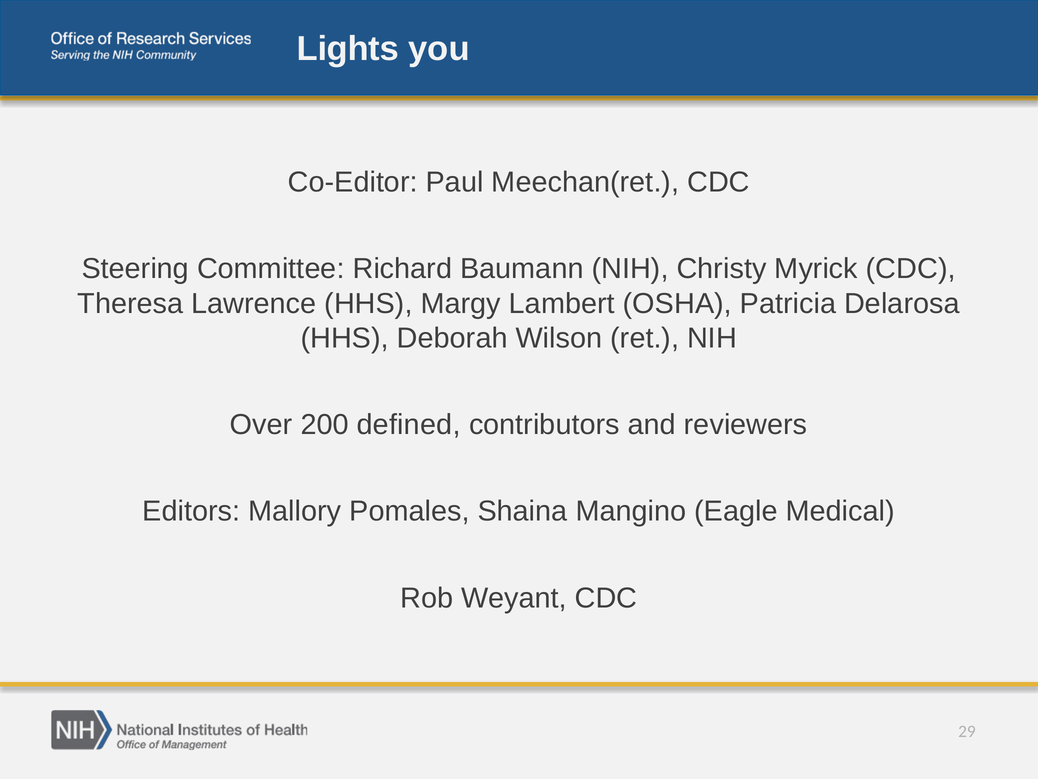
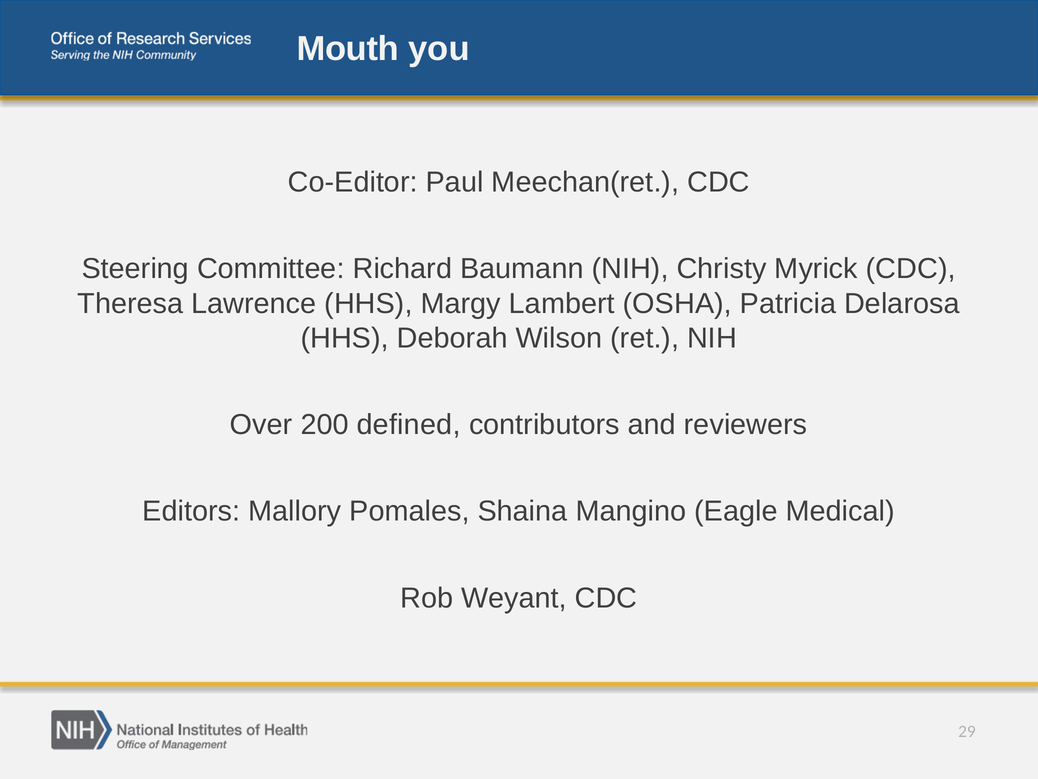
Lights: Lights -> Mouth (348, 49)
